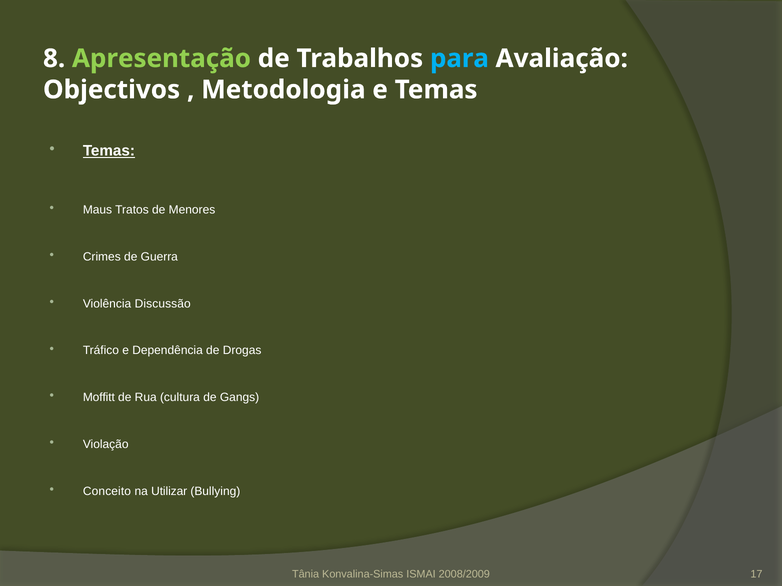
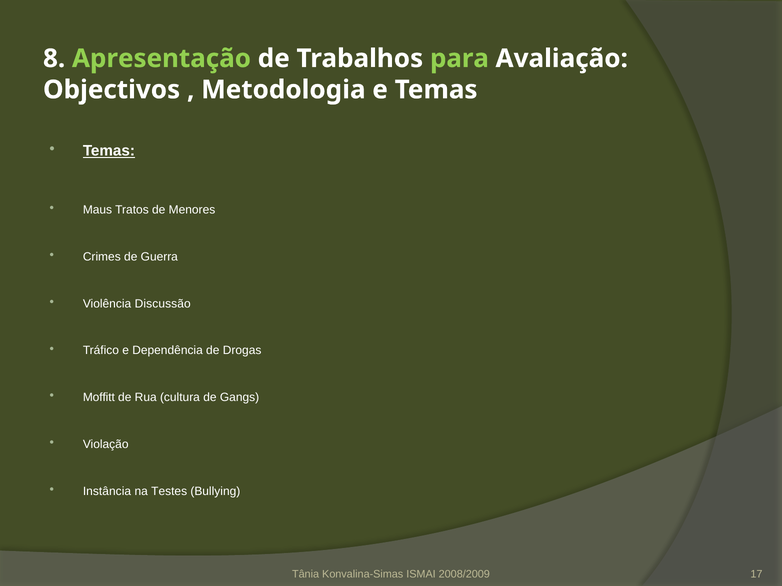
para colour: light blue -> light green (459, 59)
Conceito: Conceito -> Instância (107, 492)
Utilizar: Utilizar -> Testes (169, 492)
